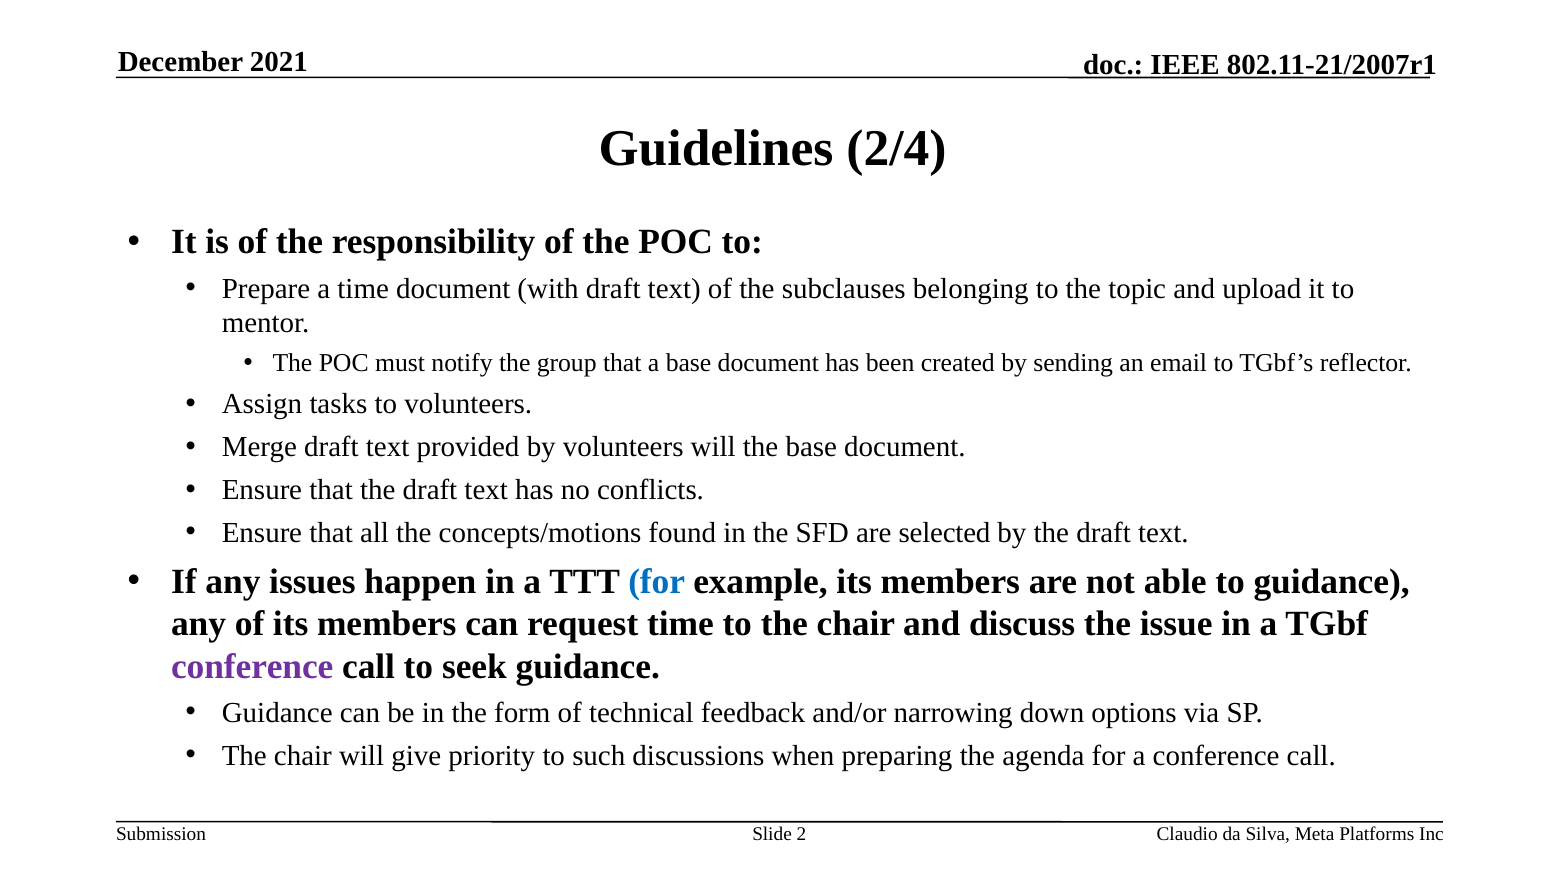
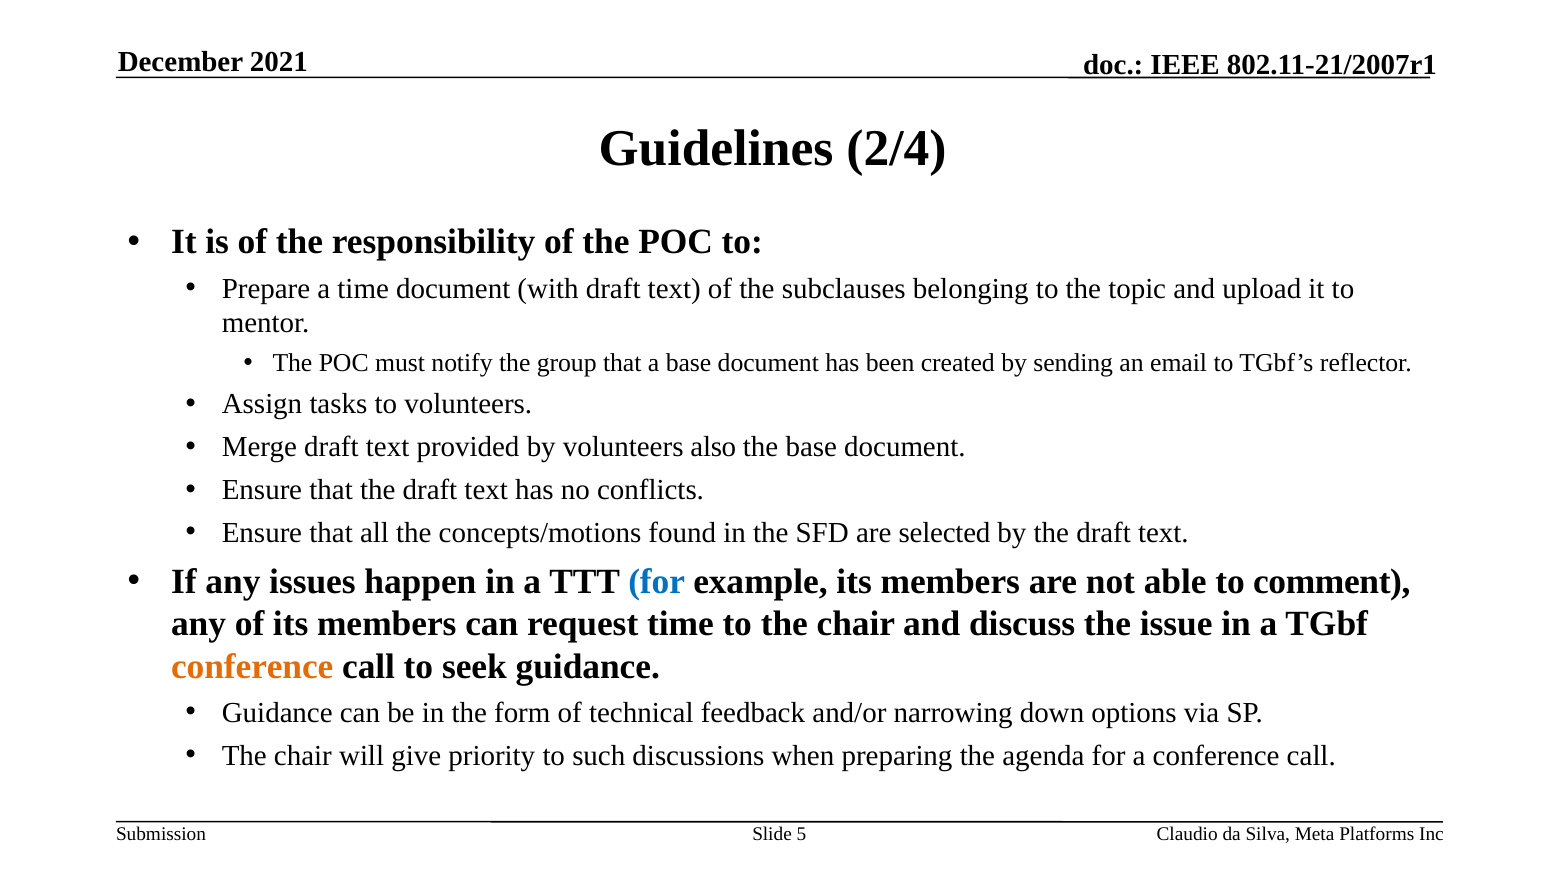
volunteers will: will -> also (713, 447)
to guidance: guidance -> comment (1332, 581)
conference colour: purple -> orange (252, 666)
2: 2 -> 5 (802, 834)
